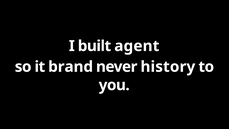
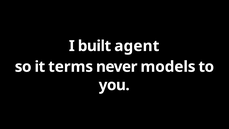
brand: brand -> terms (71, 67)
history: history -> models (168, 67)
